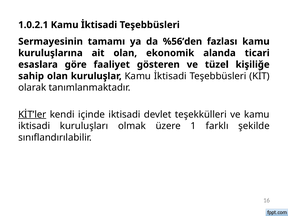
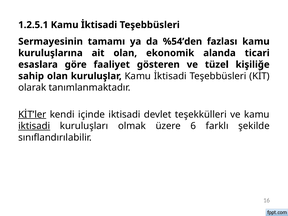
1.0.2.1: 1.0.2.1 -> 1.2.5.1 (33, 25)
%56’den: %56’den -> %54’den (182, 42)
iktisadi underline: none -> present (34, 126)
1: 1 -> 6 (193, 126)
